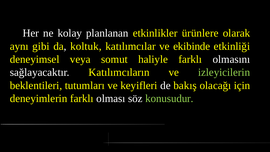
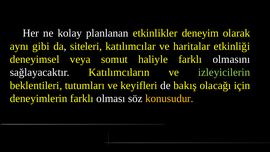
ürünlere: ürünlere -> deneyim (200, 33)
koltuk: koltuk -> siteleri (86, 46)
ekibinde: ekibinde -> haritalar (192, 46)
konusudur colour: light green -> yellow (169, 98)
